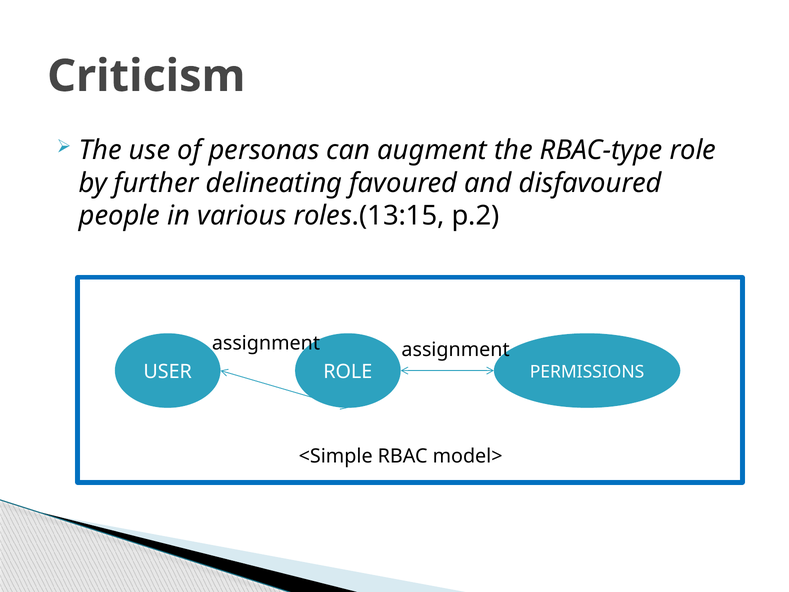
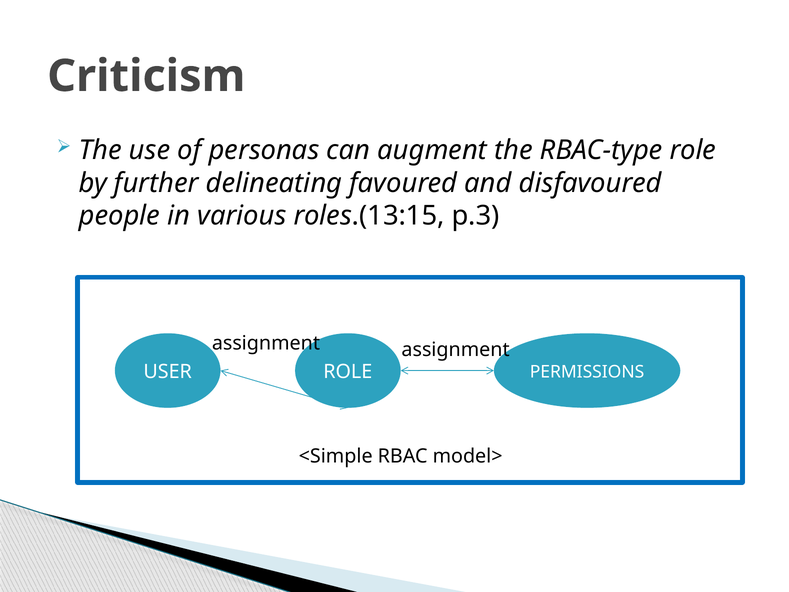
p.2: p.2 -> p.3 (476, 216)
